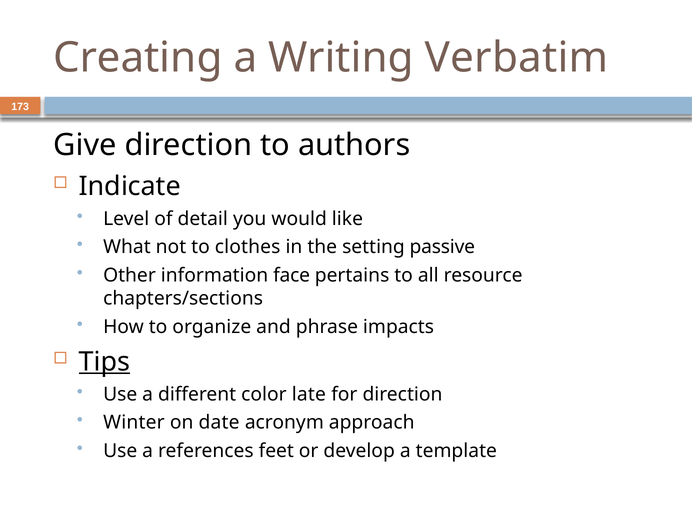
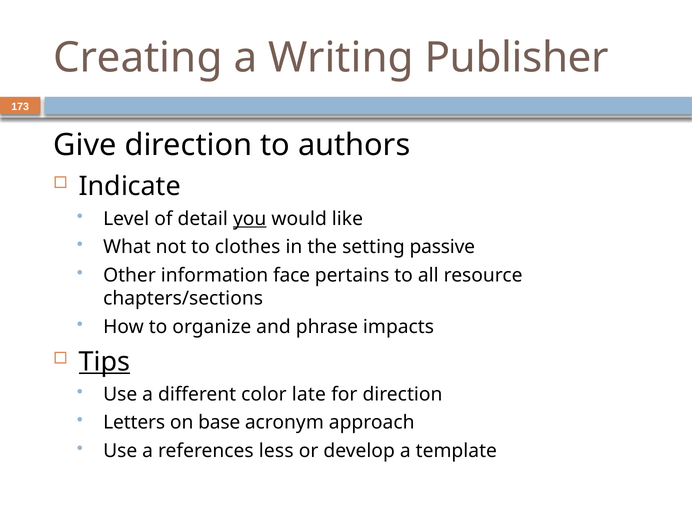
Verbatim: Verbatim -> Publisher (517, 58)
you underline: none -> present (250, 219)
Winter: Winter -> Letters (134, 423)
date: date -> base (219, 423)
feet: feet -> less (276, 451)
